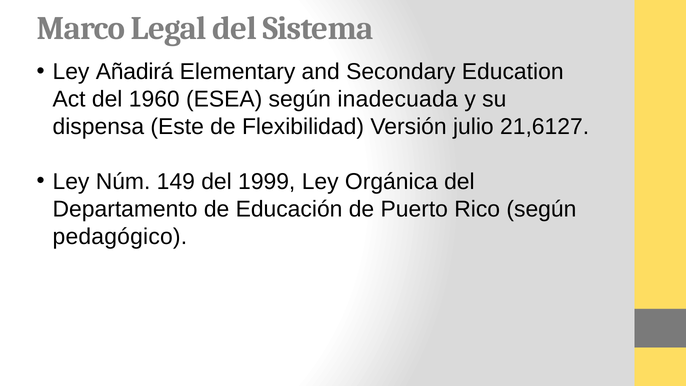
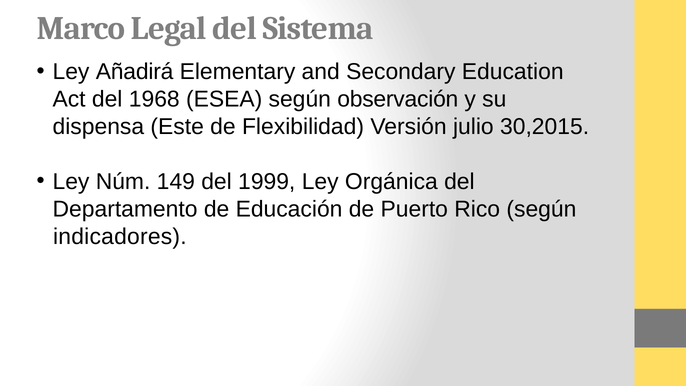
1960: 1960 -> 1968 (154, 99)
inadecuada: inadecuada -> observación (398, 99)
21,6127: 21,6127 -> 30,2015 (545, 127)
pedagógico: pedagógico -> indicadores (120, 236)
